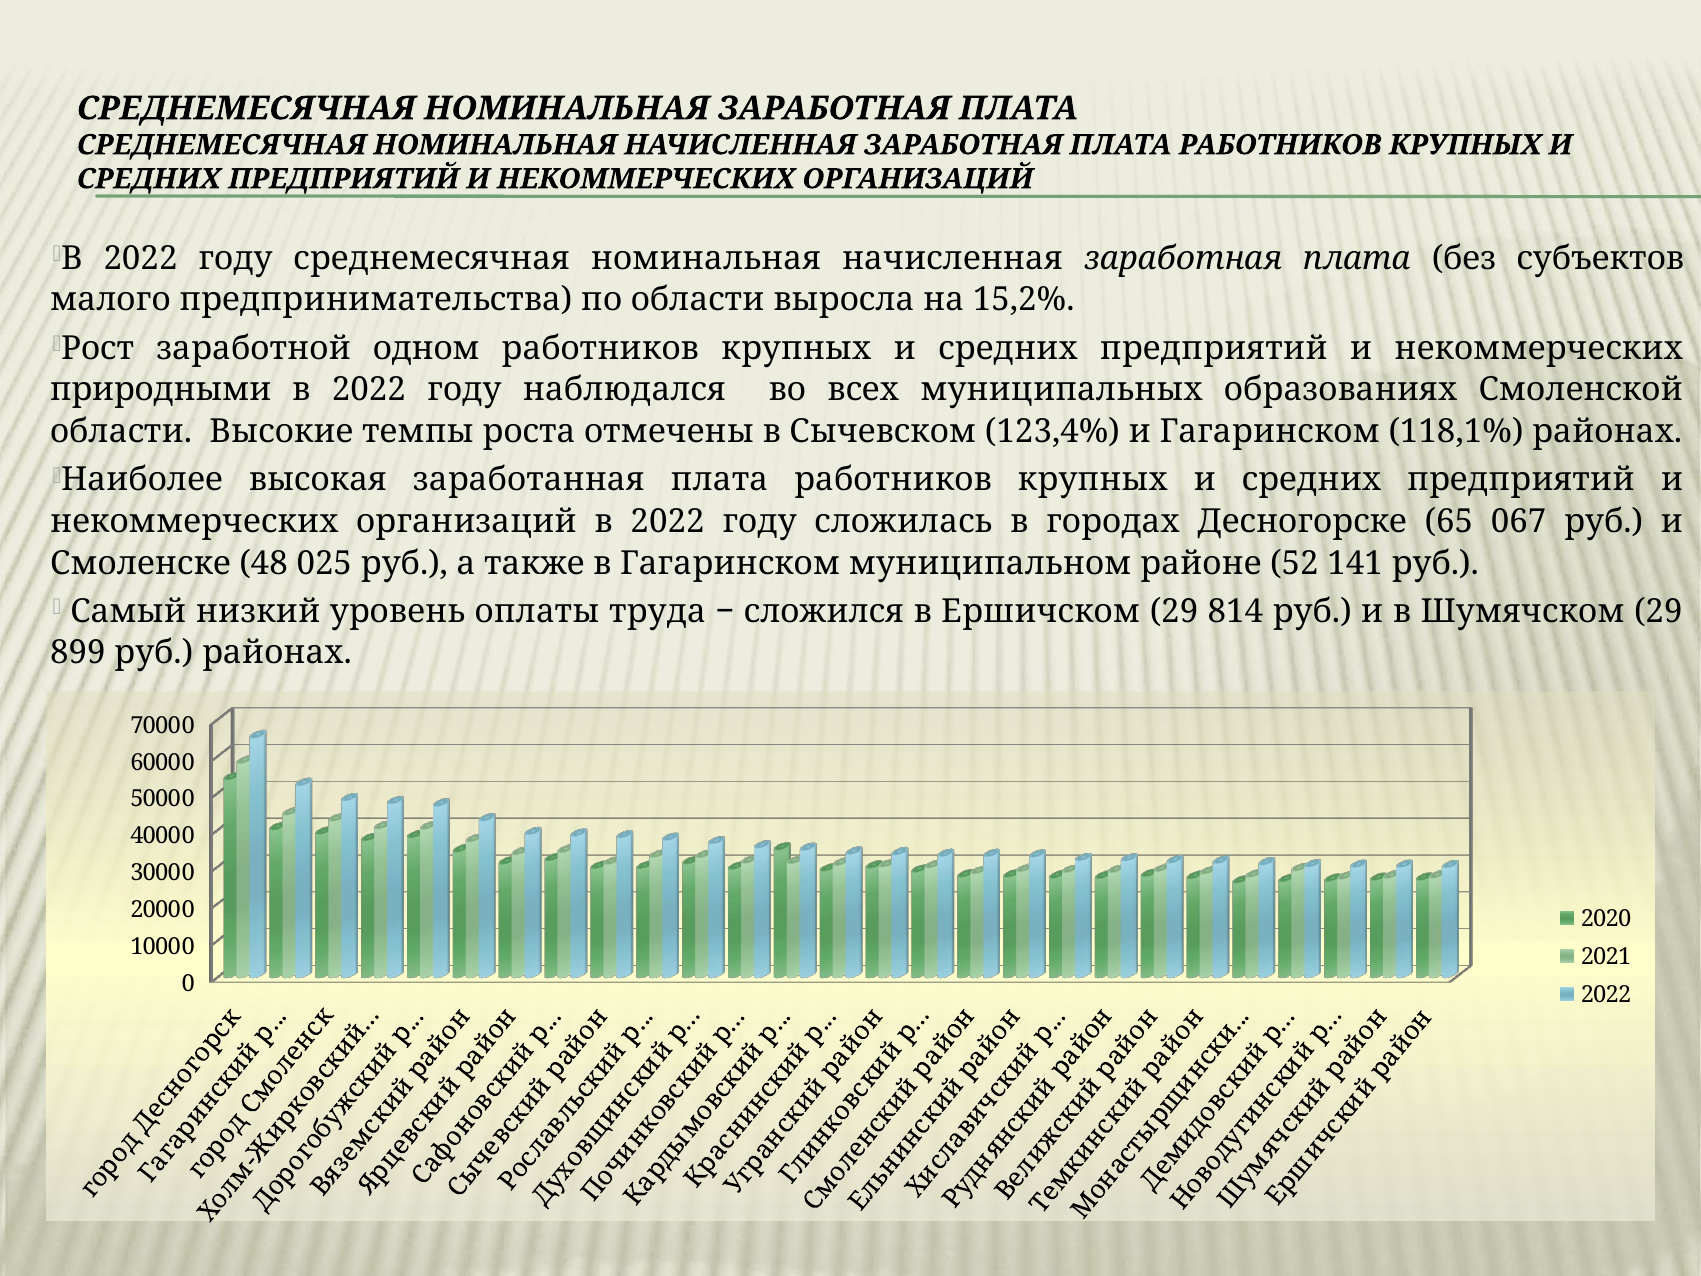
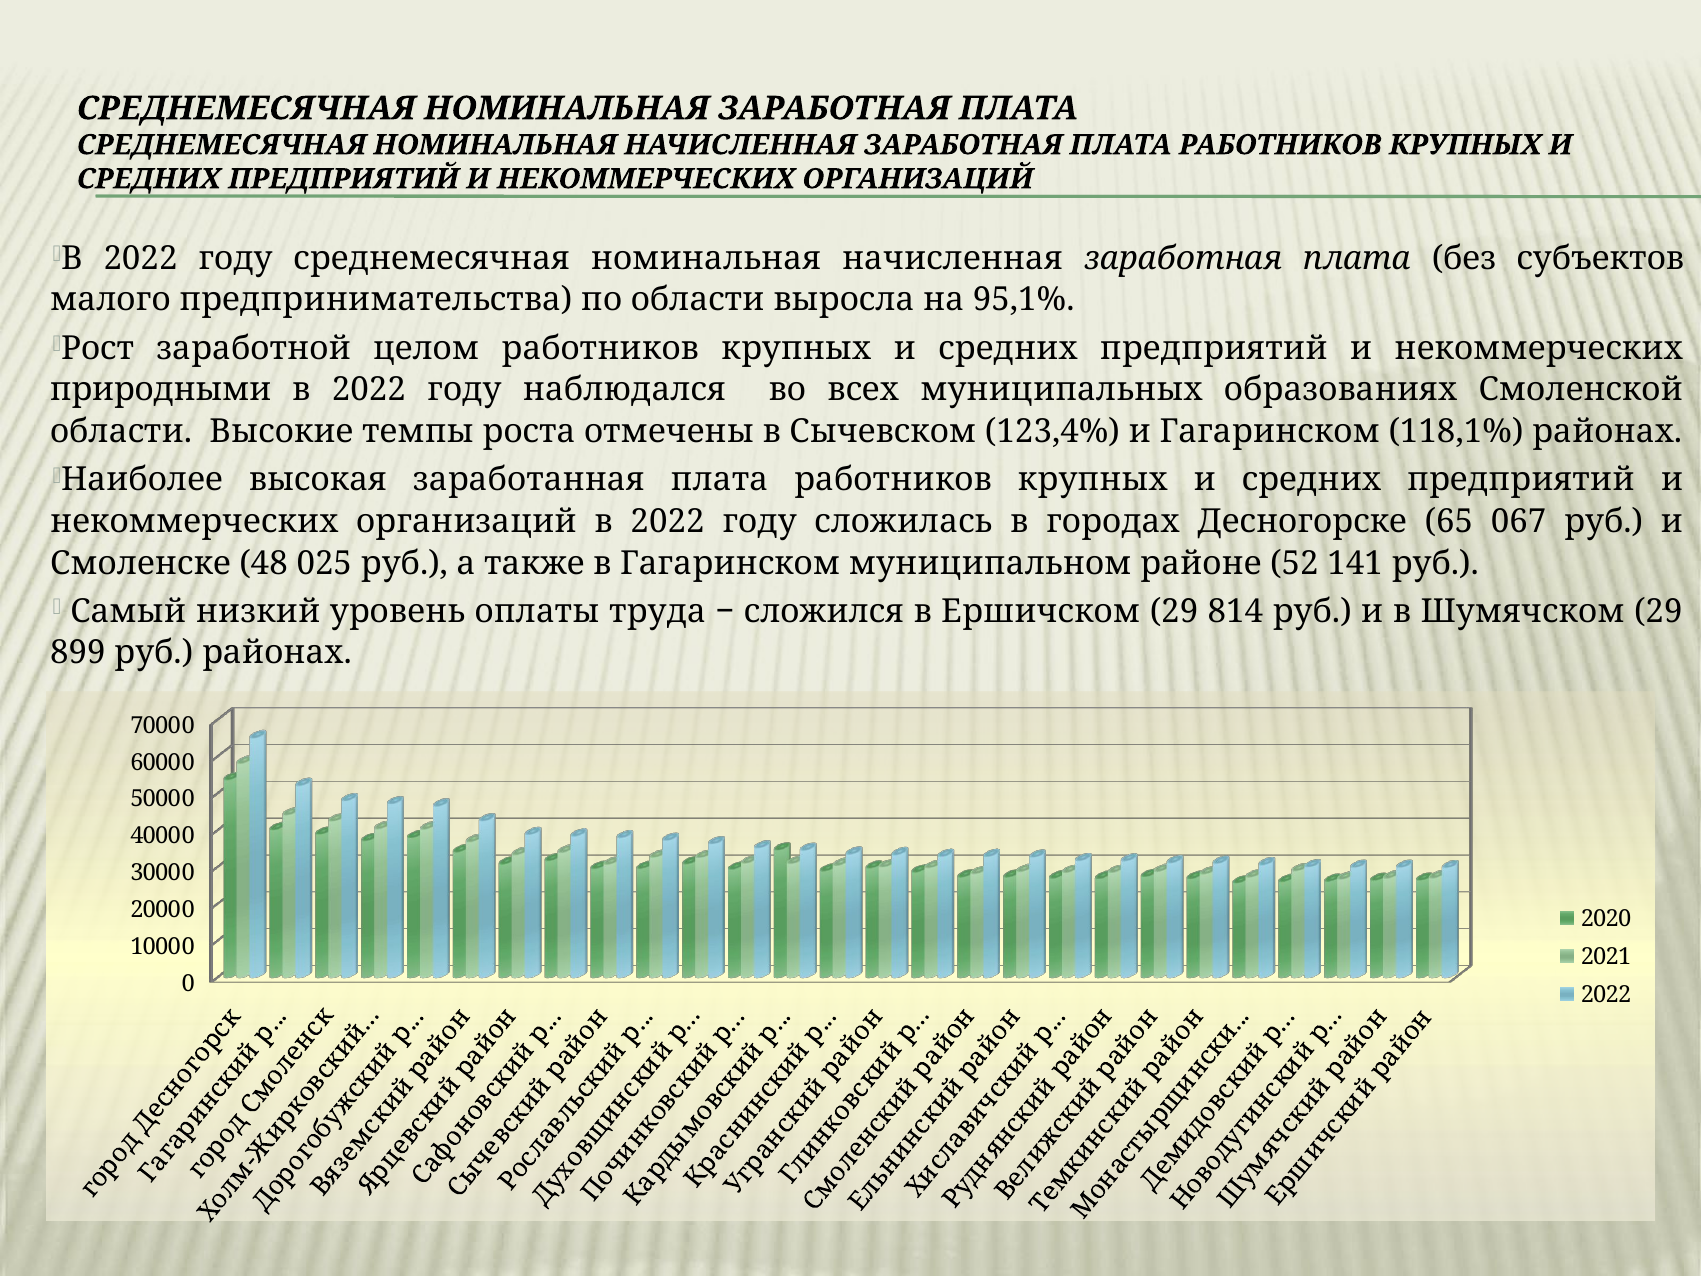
15,2%: 15,2% -> 95,1% (1024, 300)
одном: одном -> целом (426, 348)
